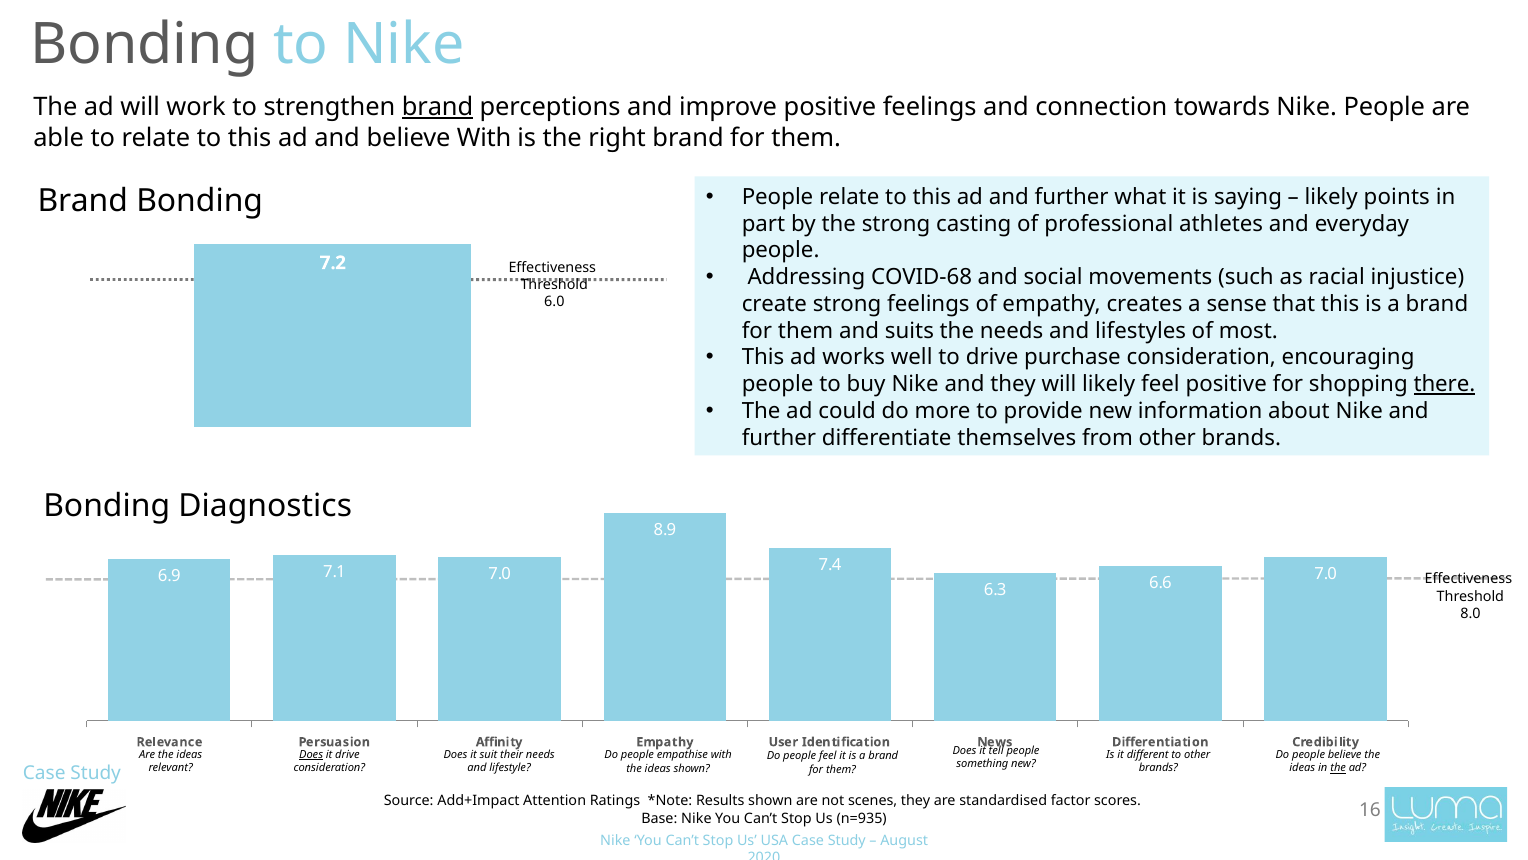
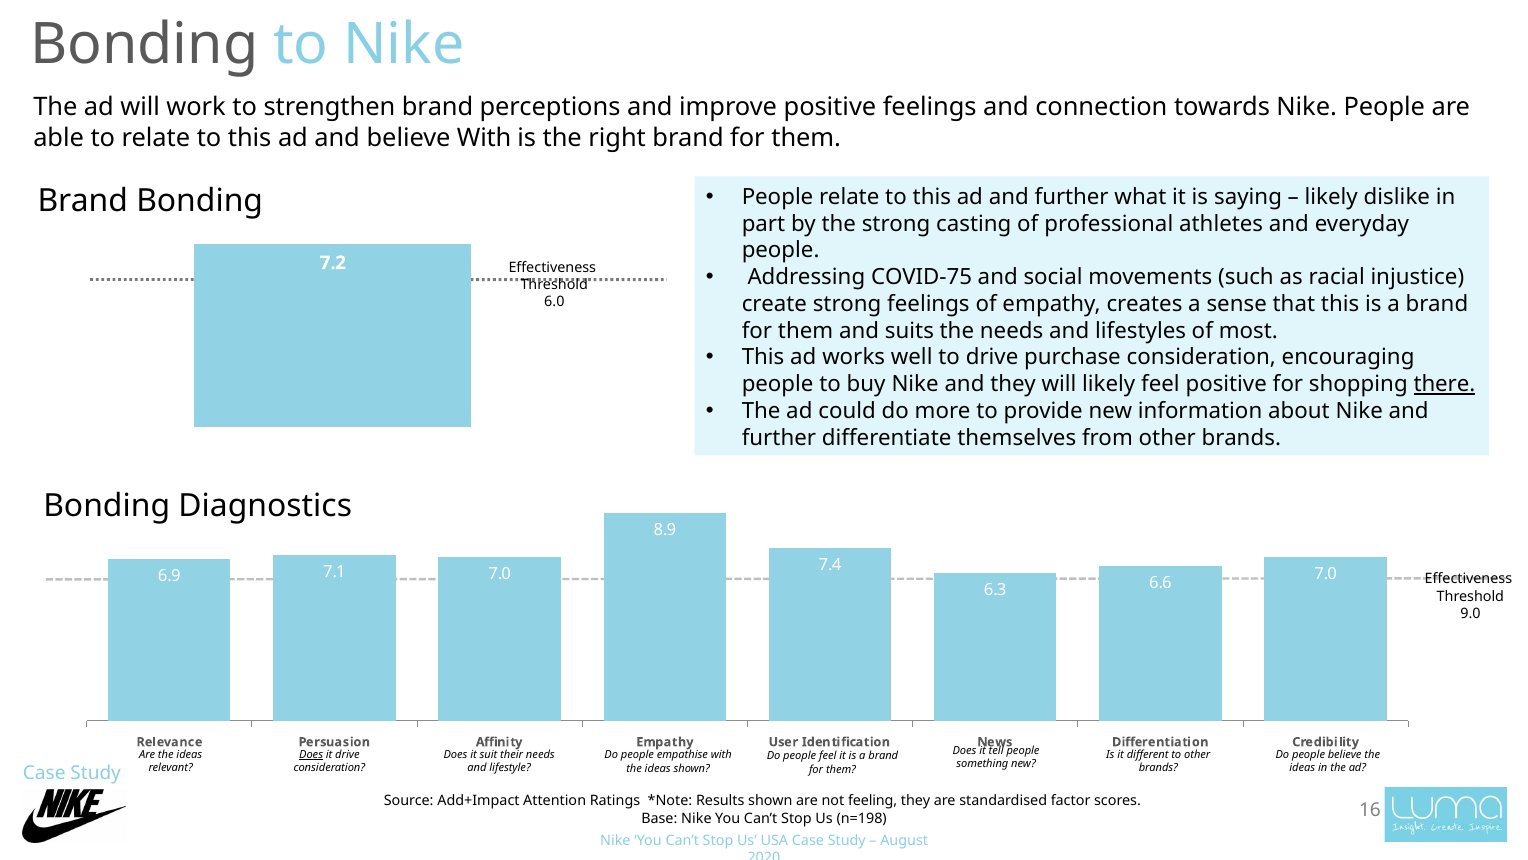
brand underline: present -> none (438, 107)
points: points -> dislike (1397, 197)
COVID-68: COVID-68 -> COVID-75 (922, 277)
8.0: 8.0 -> 9.0 (1470, 613)
the underline: present -> none (1338, 768)
scenes: scenes -> feeling (873, 800)
n=935: n=935 -> n=198 (862, 819)
